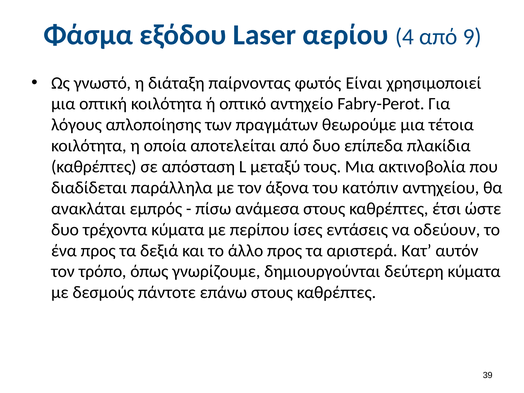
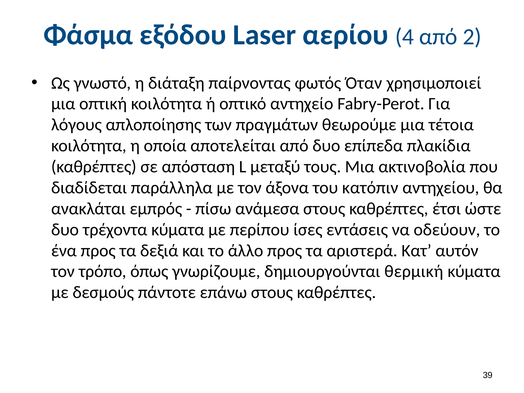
9: 9 -> 2 (472, 37)
Είναι: Είναι -> Όταν (364, 83)
δεύτερη: δεύτερη -> θερμική (414, 272)
